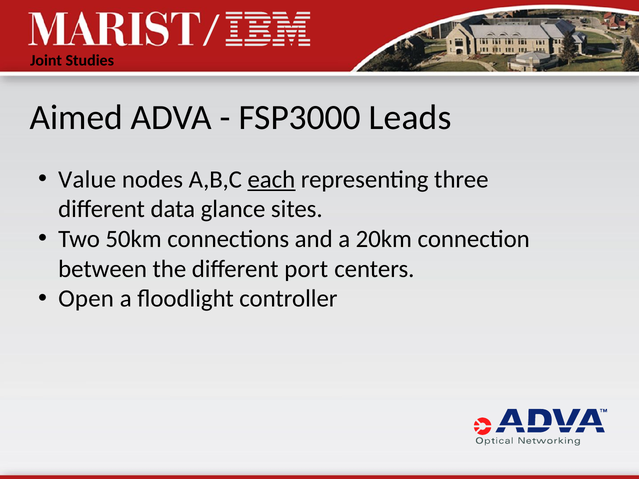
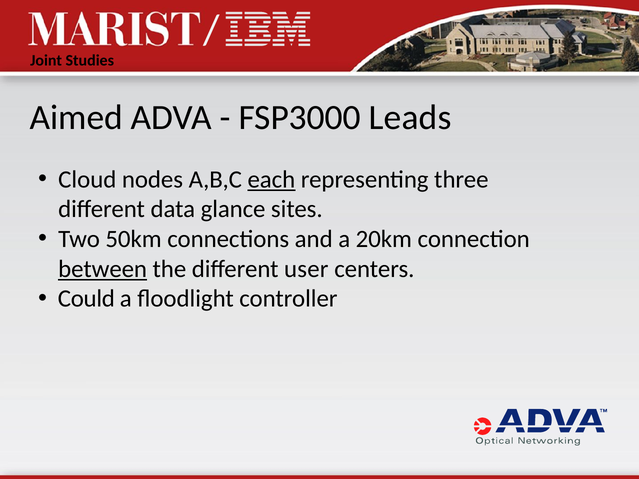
Value: Value -> Cloud (87, 180)
between underline: none -> present (103, 269)
port: port -> user (306, 269)
Open: Open -> Could (86, 299)
